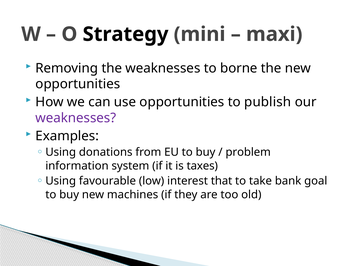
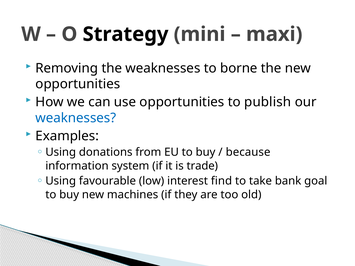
weaknesses colour: purple -> blue (76, 118)
problem: problem -> because (248, 152)
taxes: taxes -> trade (202, 166)
that: that -> find (221, 181)
